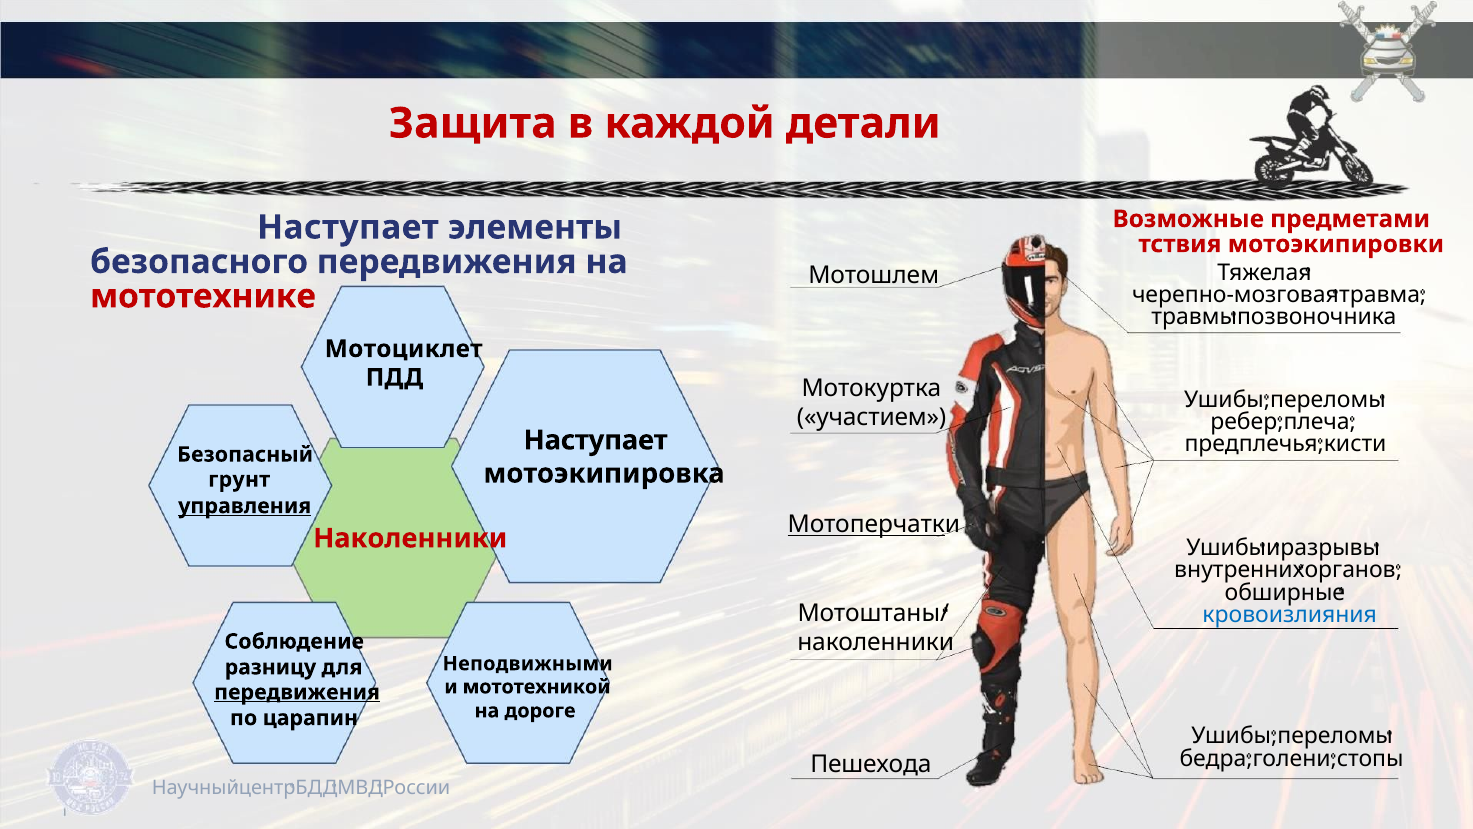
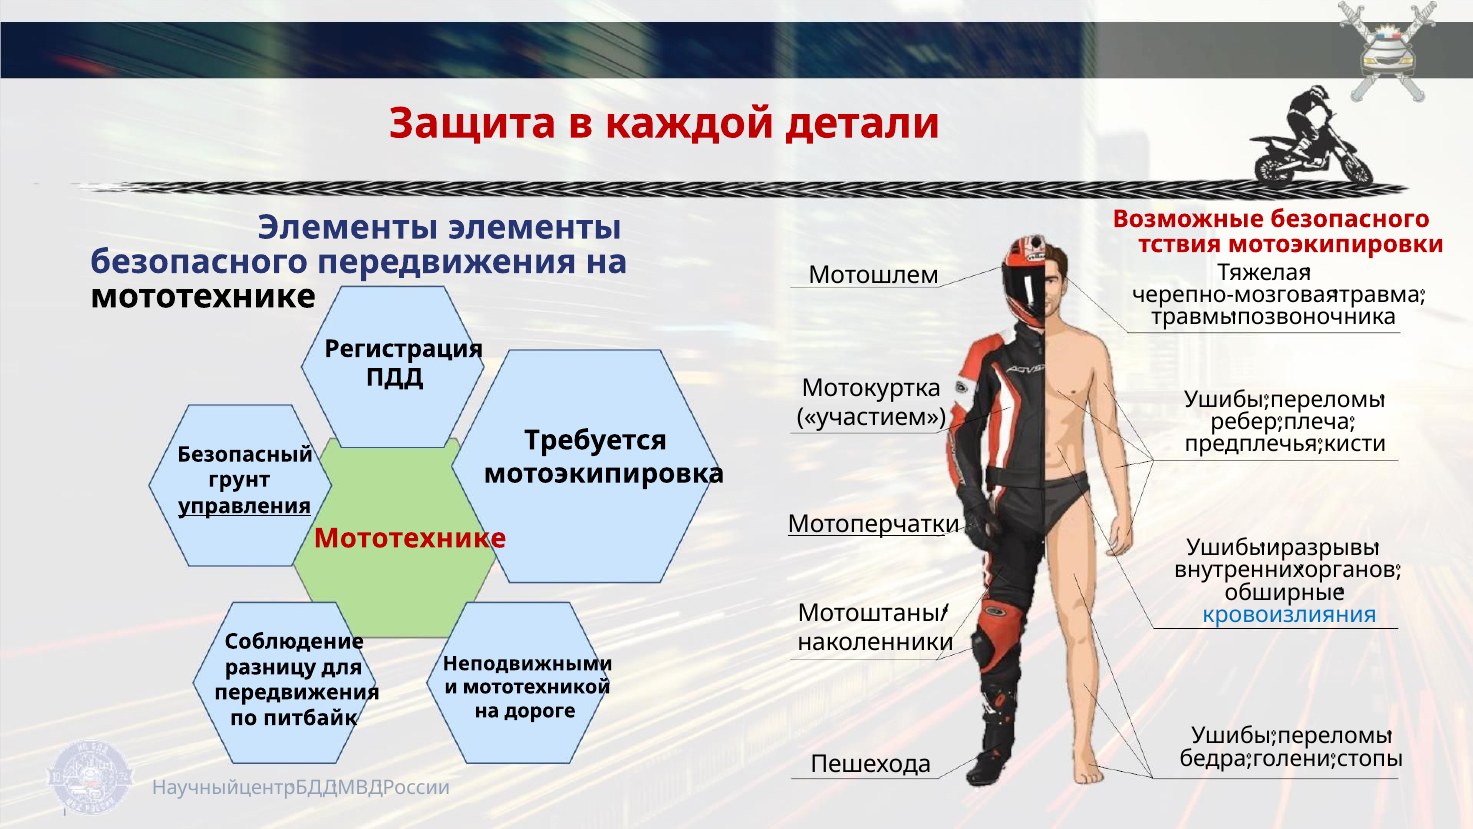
Возможные предметами: предметами -> безопасного (1350, 219)
Наступает: Наступает -> Элементы (348, 227)
мототехнике colour: red -> black (203, 296)
Мотоциклет: Мотоциклет -> Регистрация (404, 349)
Наступает: Наступает -> Требуется (596, 440)
Наколенники: Наколенники -> Мототехнике (410, 538)
передвижения underline: present -> none (297, 692)
царапин: царапин -> питбайк (310, 718)
